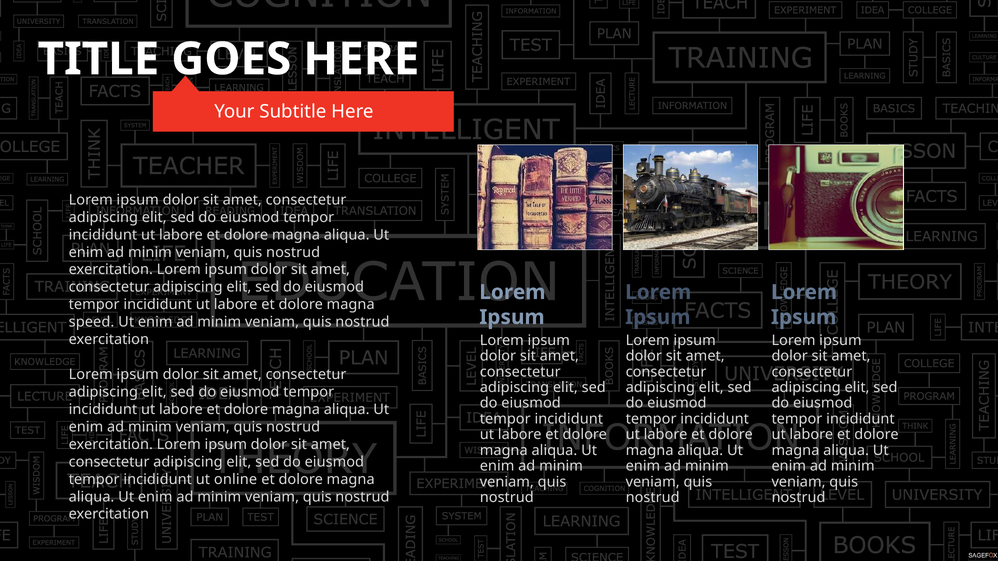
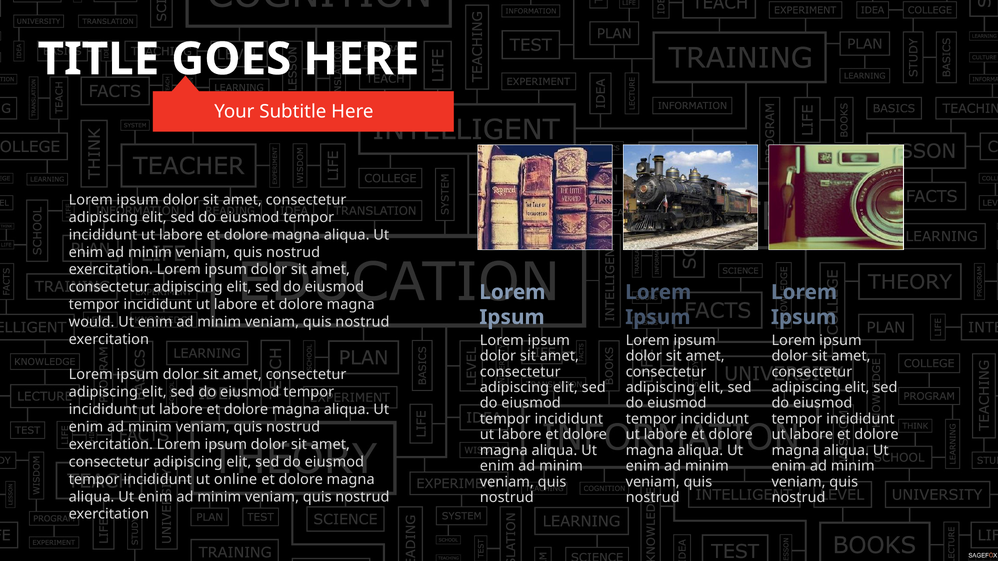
speed: speed -> would (92, 322)
